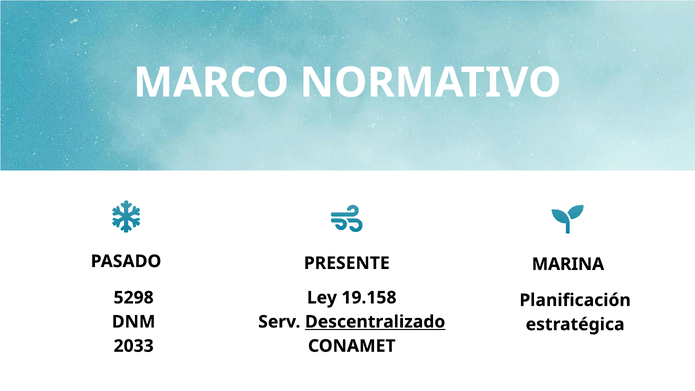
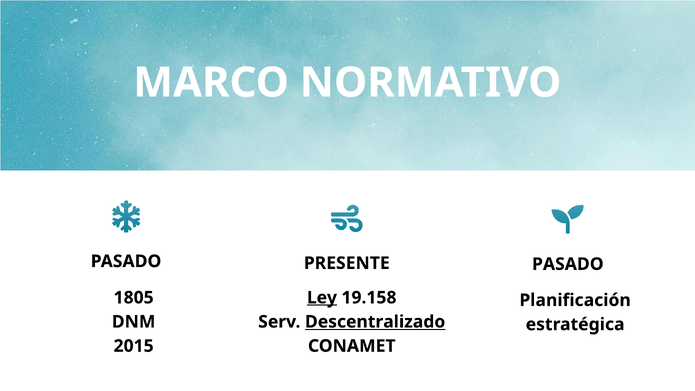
MARINA: MARINA -> PASADO (568, 264)
5298: 5298 -> 1805 (134, 298)
Ley underline: none -> present (322, 298)
2033: 2033 -> 2015 (134, 346)
